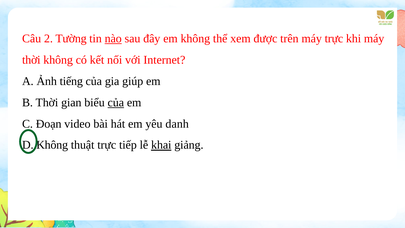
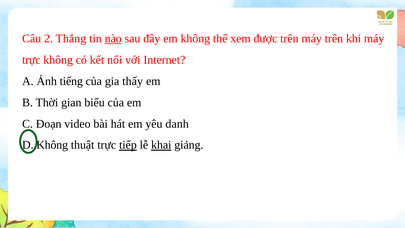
Tường: Tường -> Thắng (71, 39)
máy trực: trực -> trên (334, 39)
thời: thời -> trực (31, 60)
giúp: giúp -> thấy (133, 81)
của underline: present -> none (116, 102)
tiếp underline: none -> present (128, 145)
